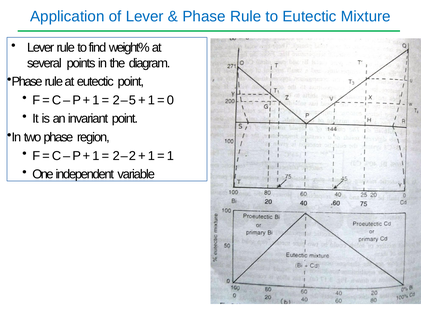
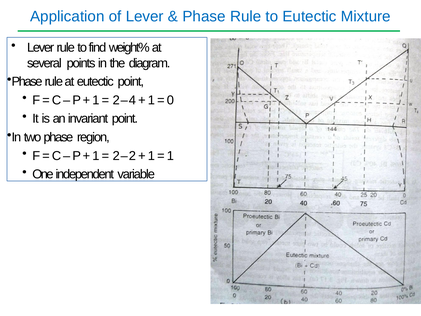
5: 5 -> 4 (132, 100)
